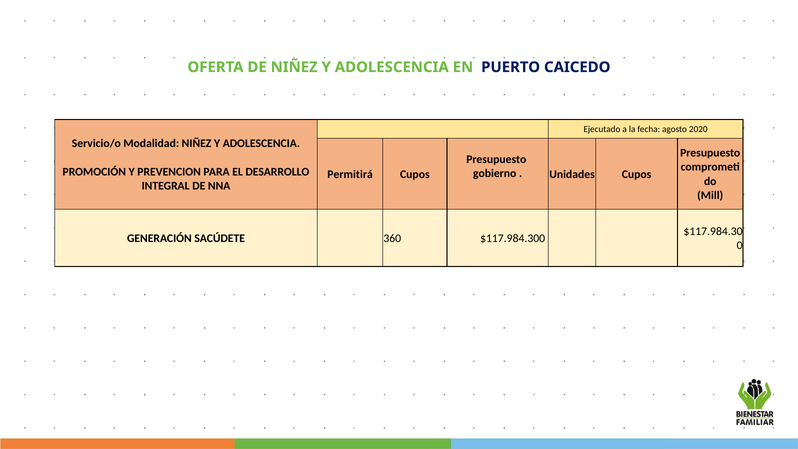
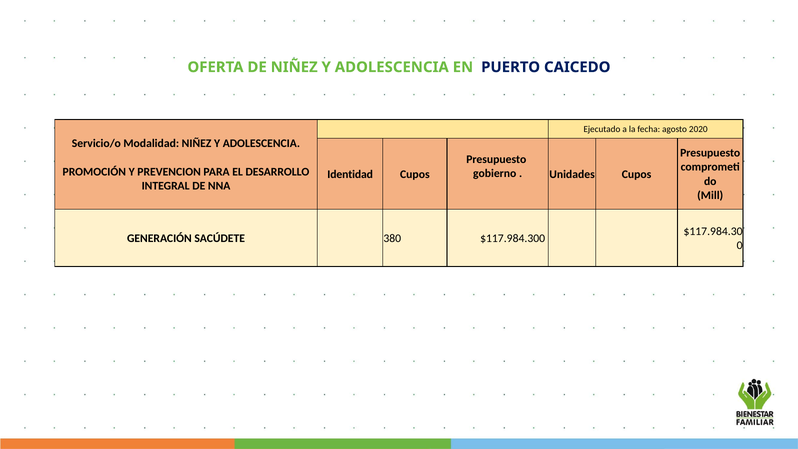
Permitirá: Permitirá -> Identidad (350, 174)
360: 360 -> 380 (392, 238)
